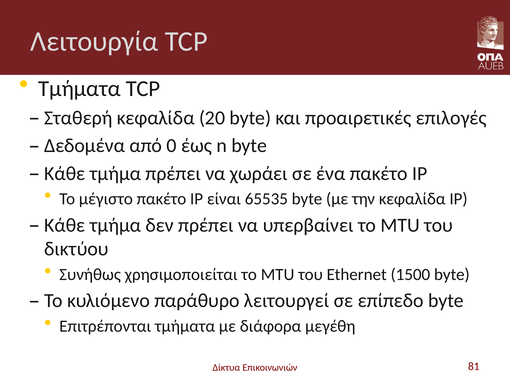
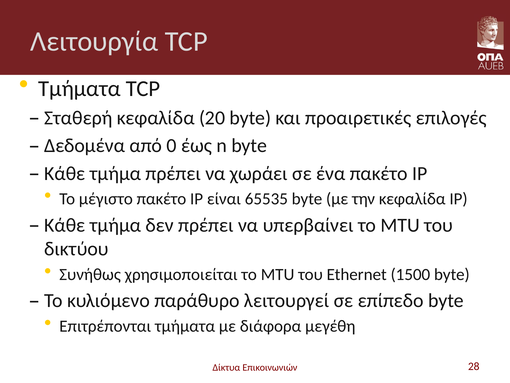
81: 81 -> 28 (474, 366)
